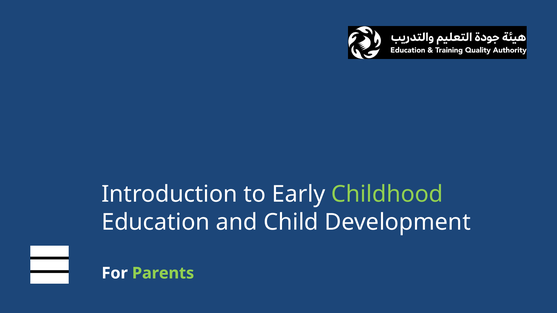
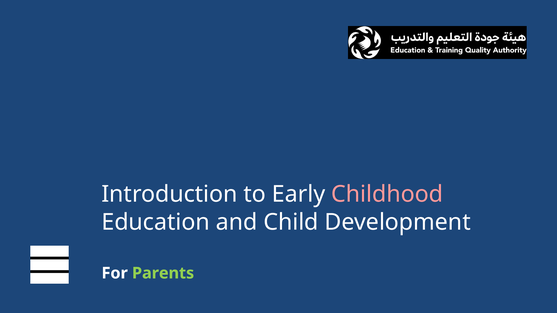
Childhood colour: light green -> pink (387, 195)
